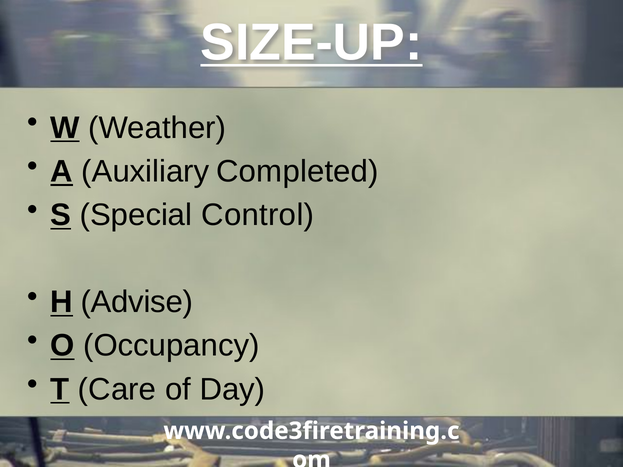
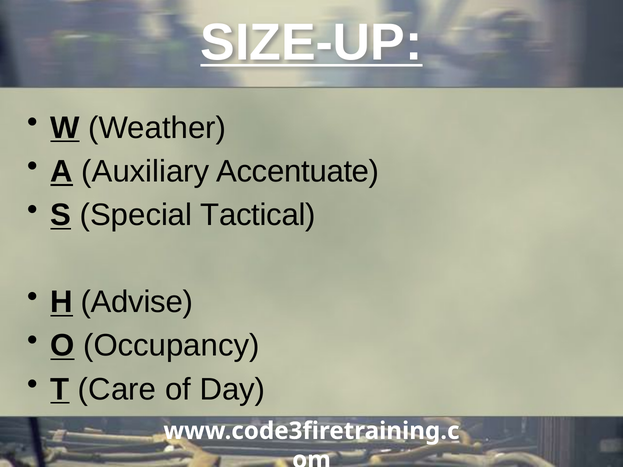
Completed: Completed -> Accentuate (298, 171)
Control: Control -> Tactical (258, 215)
